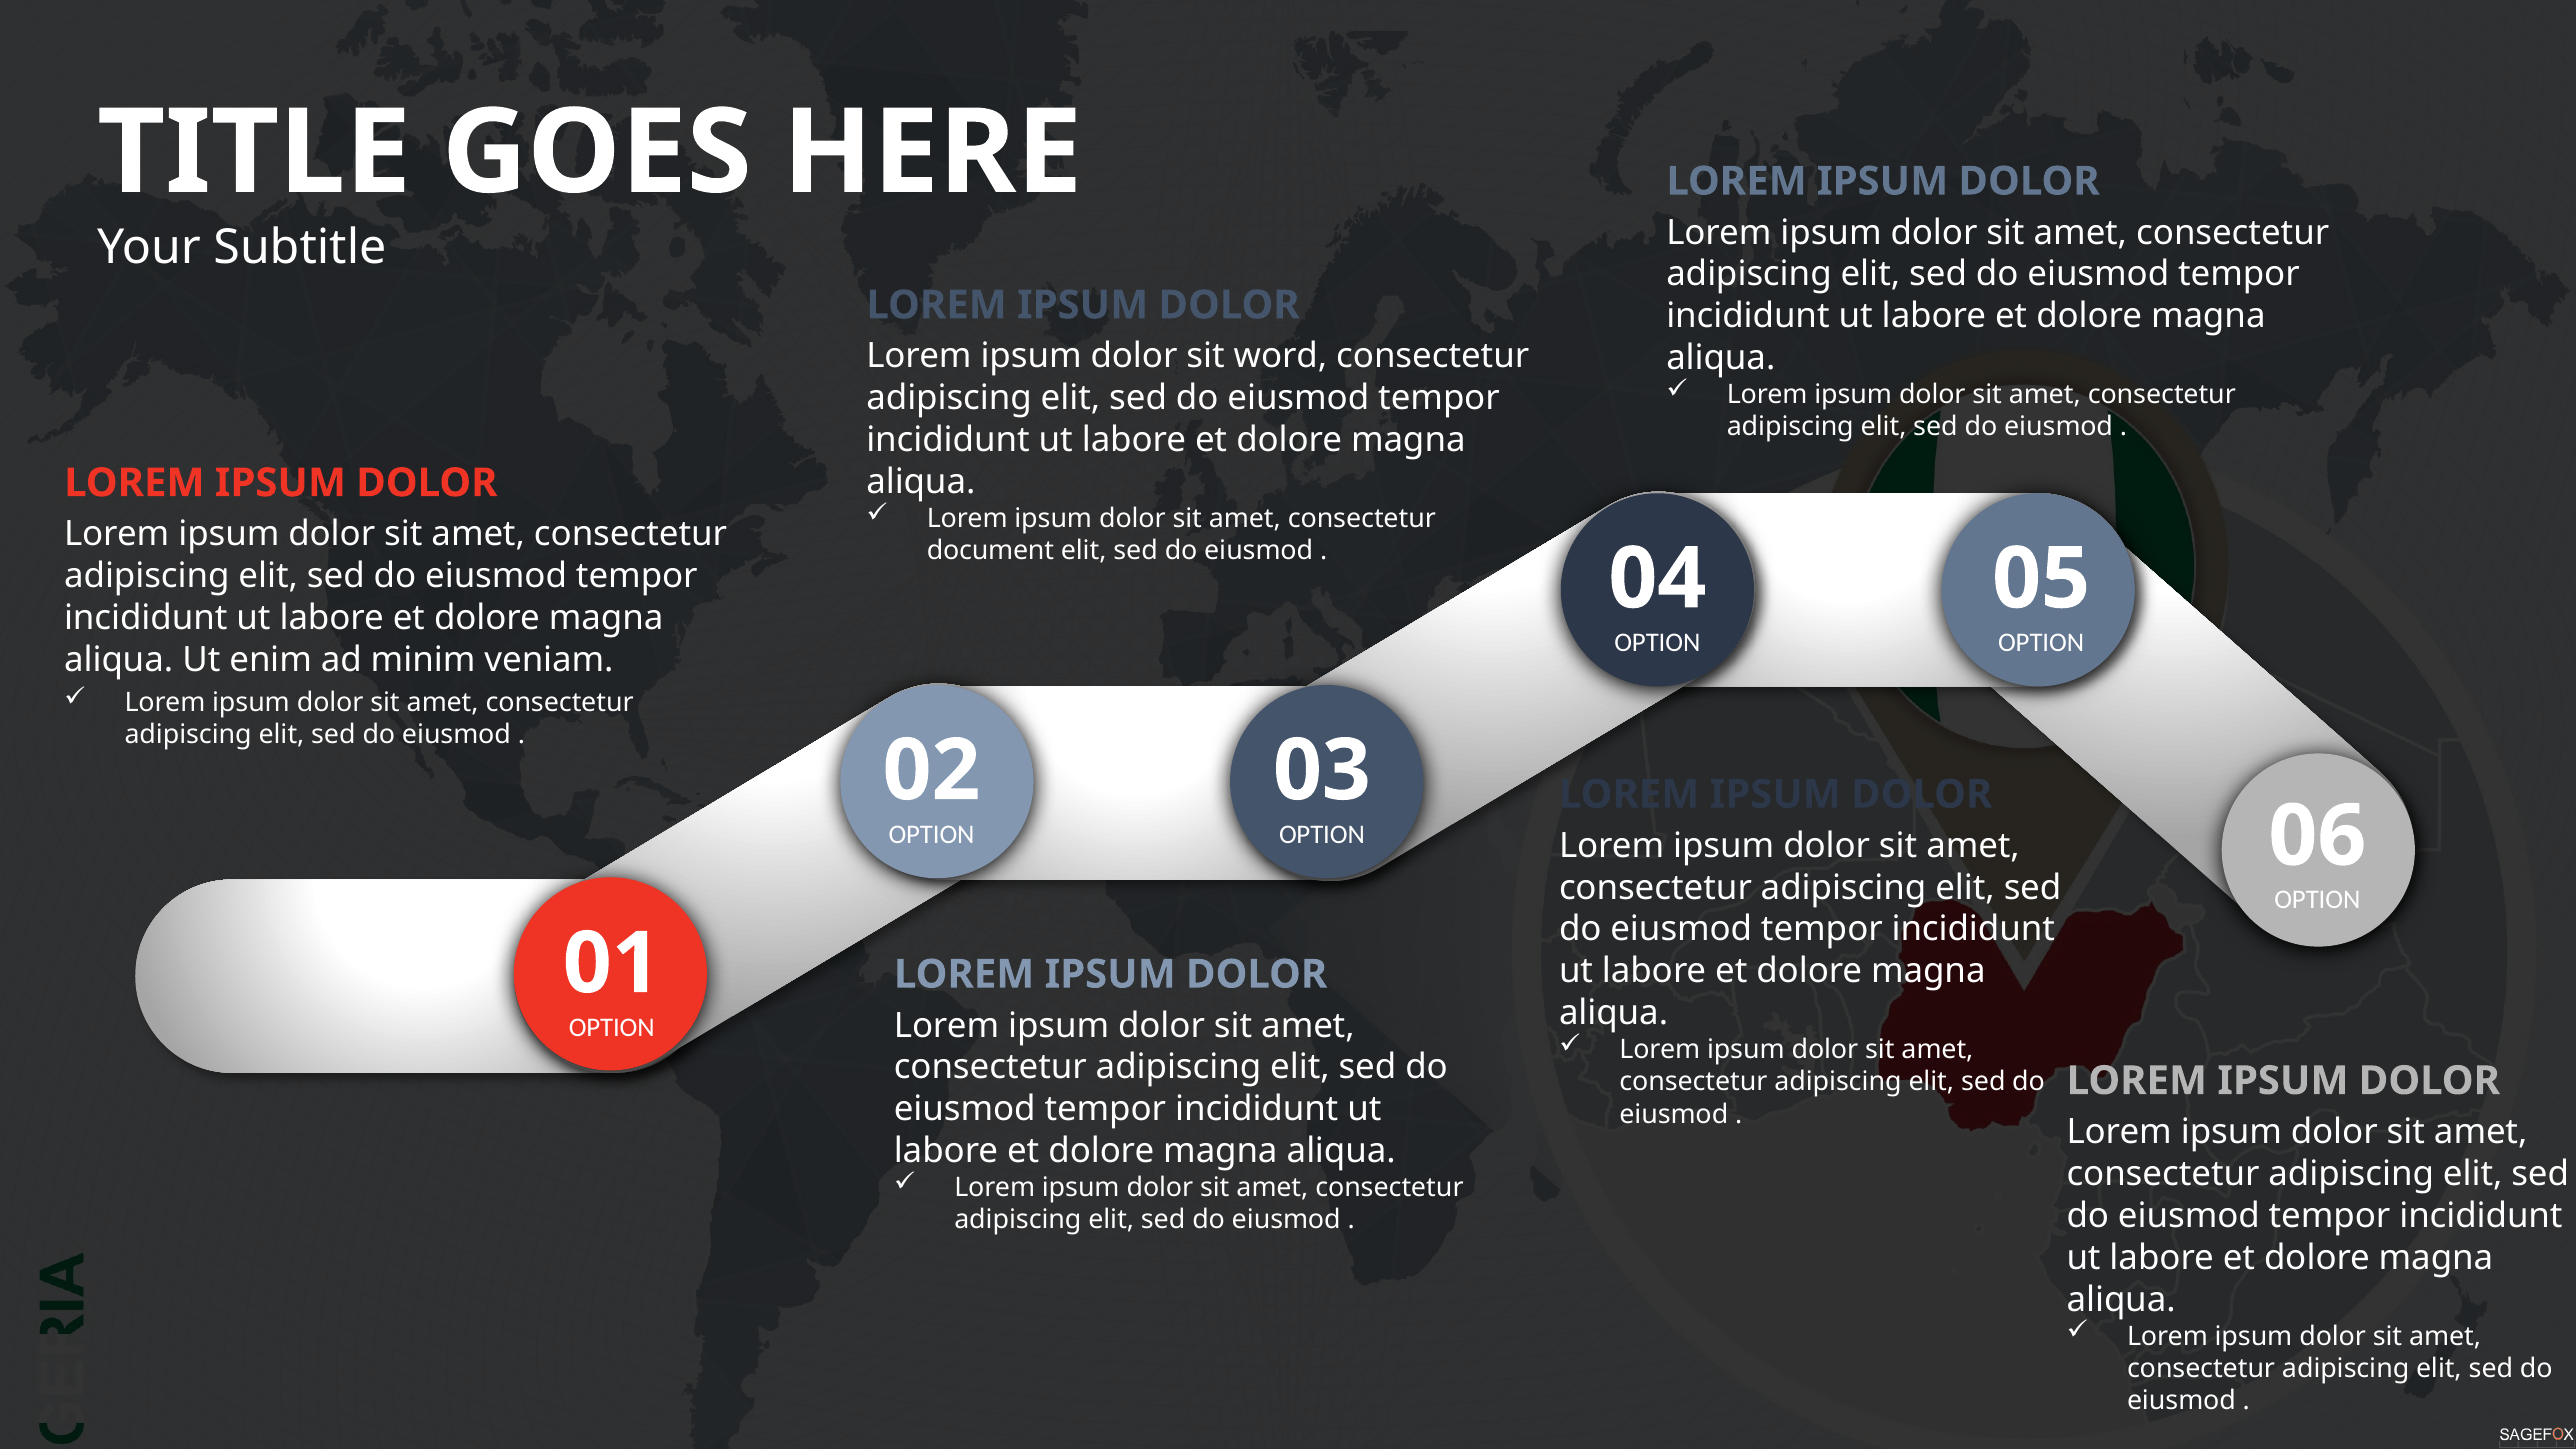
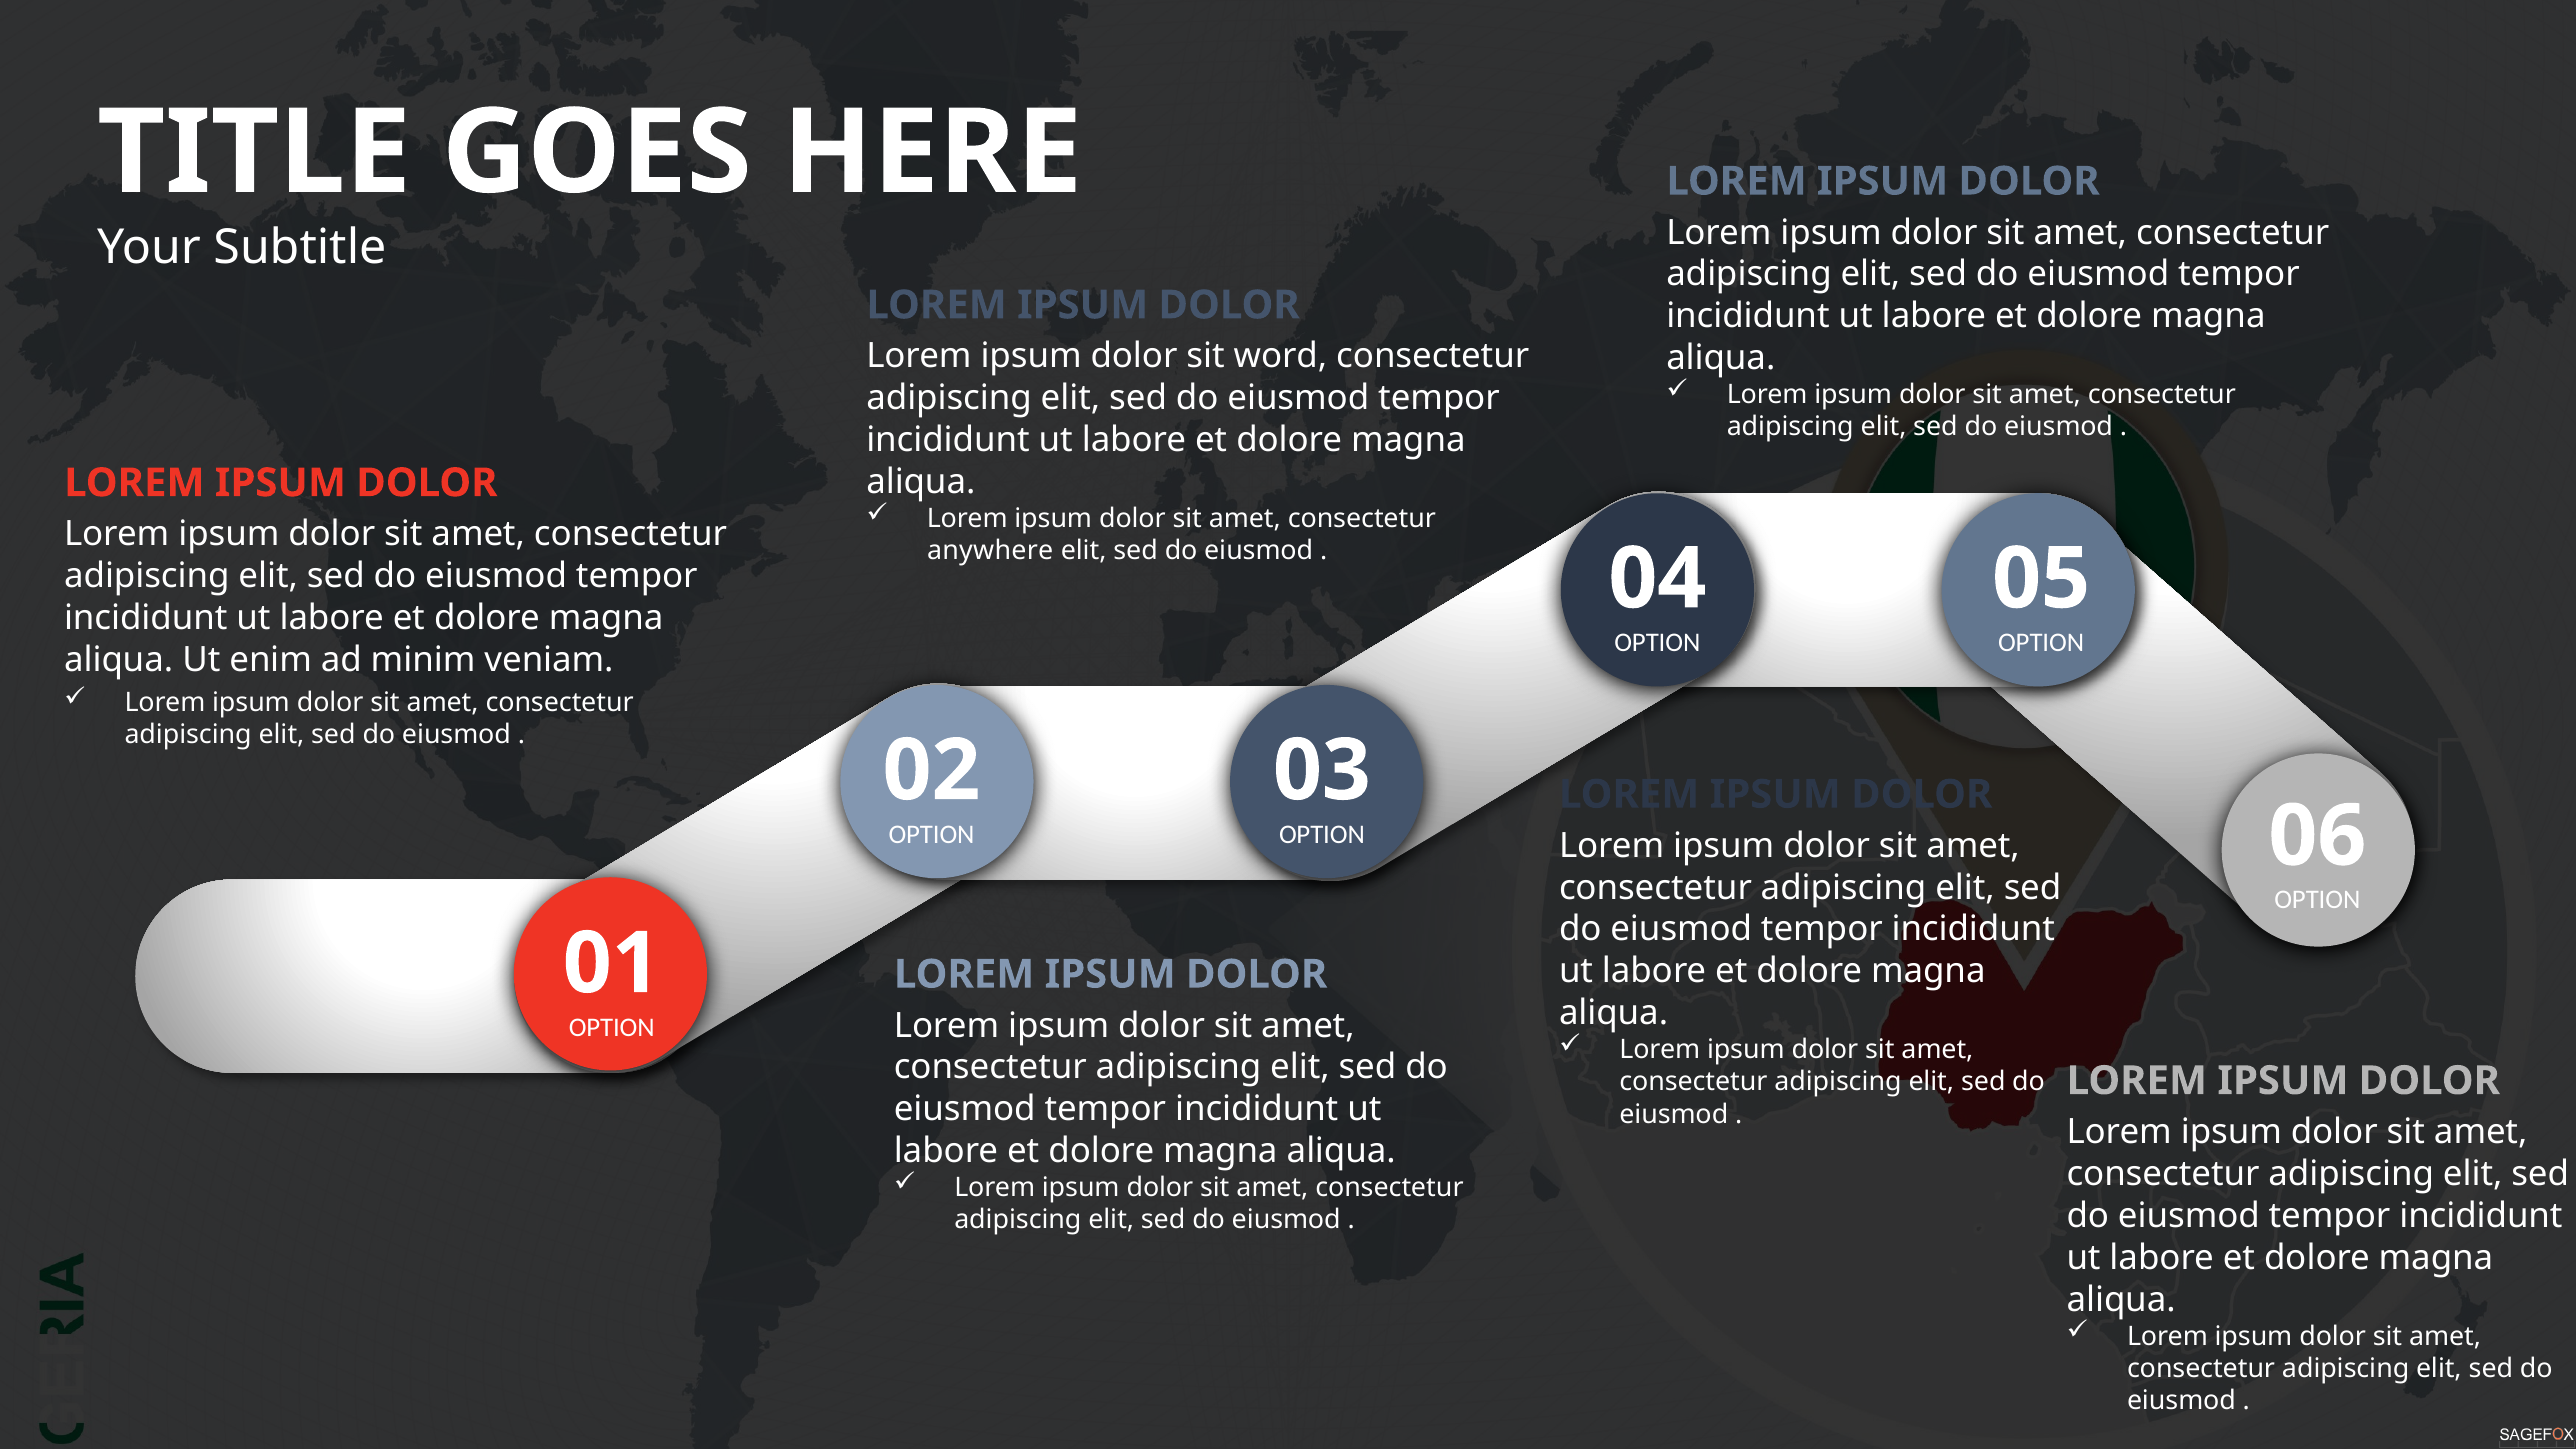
document: document -> anywhere (990, 551)
